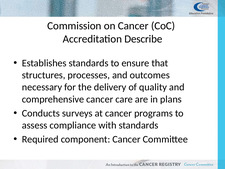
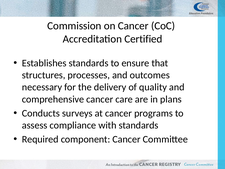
Describe: Describe -> Certified (143, 39)
